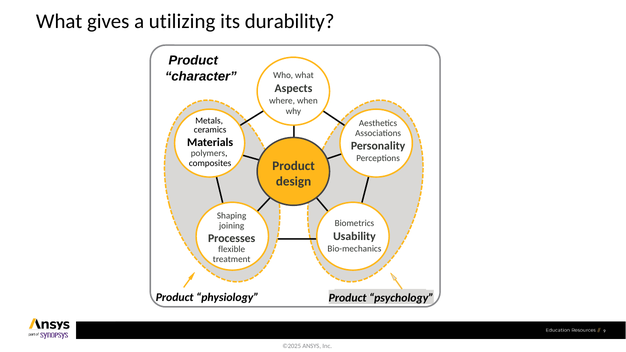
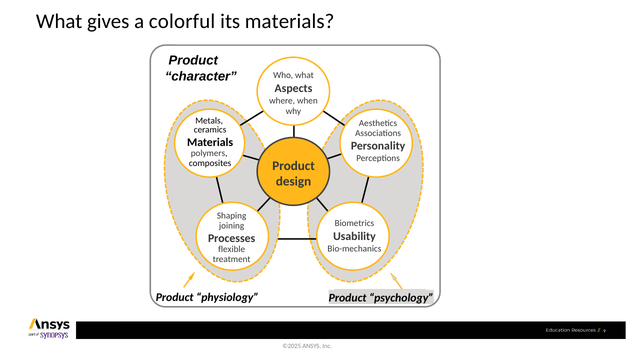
utilizing: utilizing -> colorful (182, 21)
its durability: durability -> materials (290, 21)
